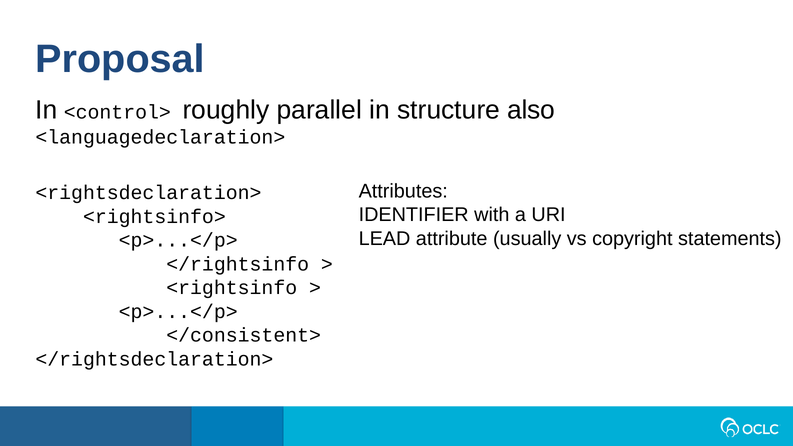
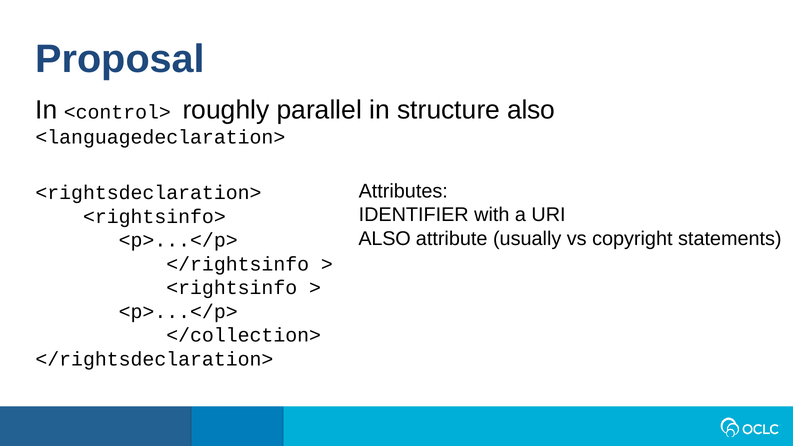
LEAD: LEAD -> ALSO (385, 239)
</consistent>: </consistent> -> </collection> (244, 335)
